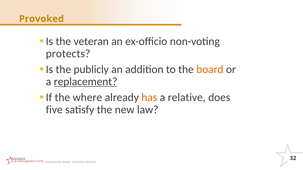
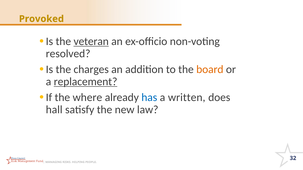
veteran underline: none -> present (91, 41)
protects: protects -> resolved (68, 54)
publicly: publicly -> charges (91, 70)
has colour: orange -> blue (149, 98)
relative: relative -> written (187, 98)
five: five -> hall (54, 110)
